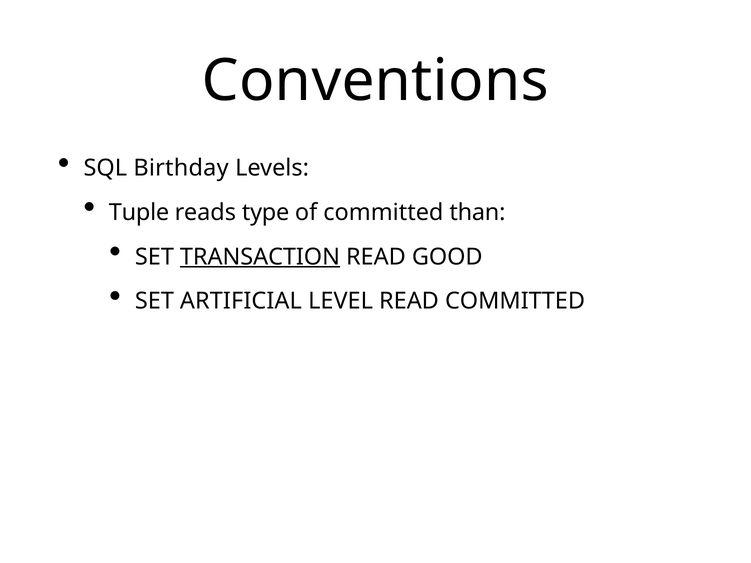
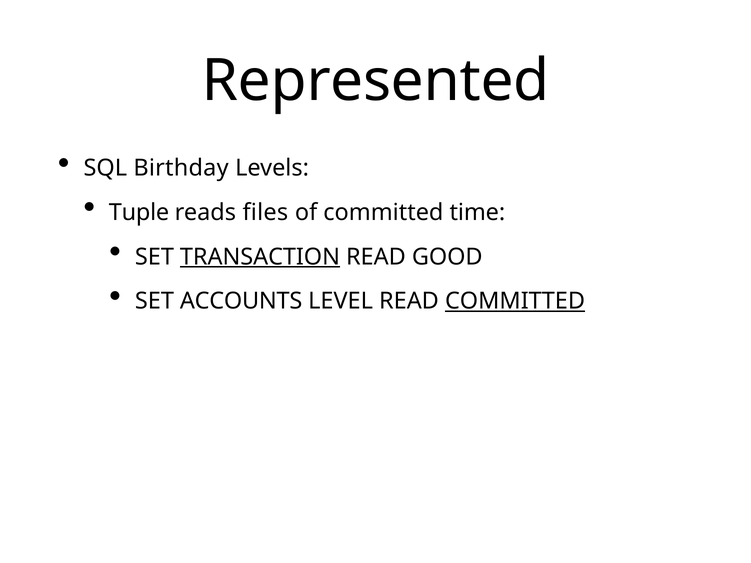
Conventions: Conventions -> Represented (376, 81)
type: type -> files (265, 213)
than: than -> time (477, 213)
ARTIFICIAL: ARTIFICIAL -> ACCOUNTS (241, 301)
COMMITTED underline: none -> present (515, 301)
